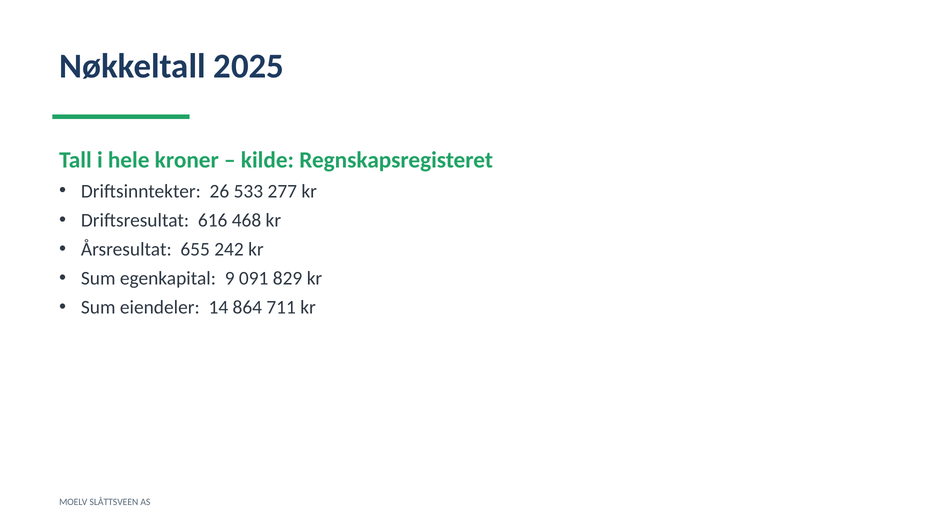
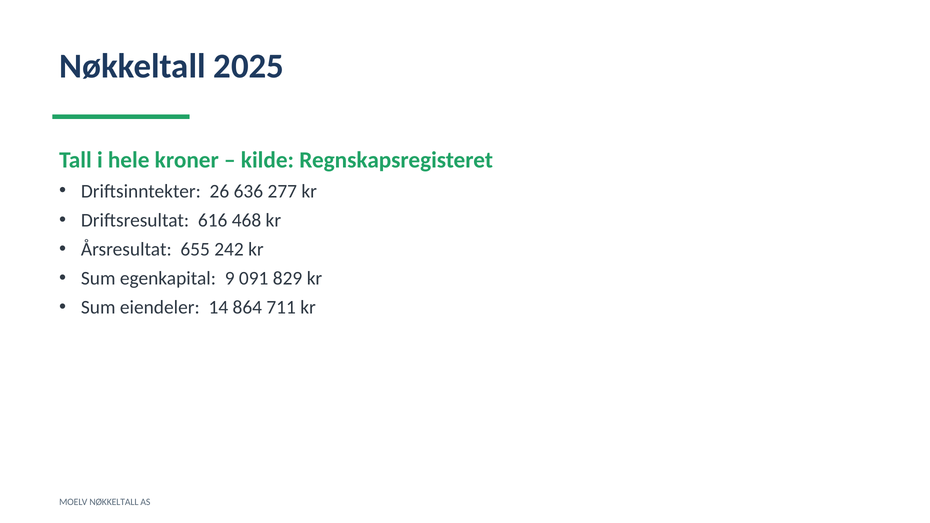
533: 533 -> 636 (248, 191)
MOELV SLÅTTSVEEN: SLÅTTSVEEN -> NØKKELTALL (114, 502)
